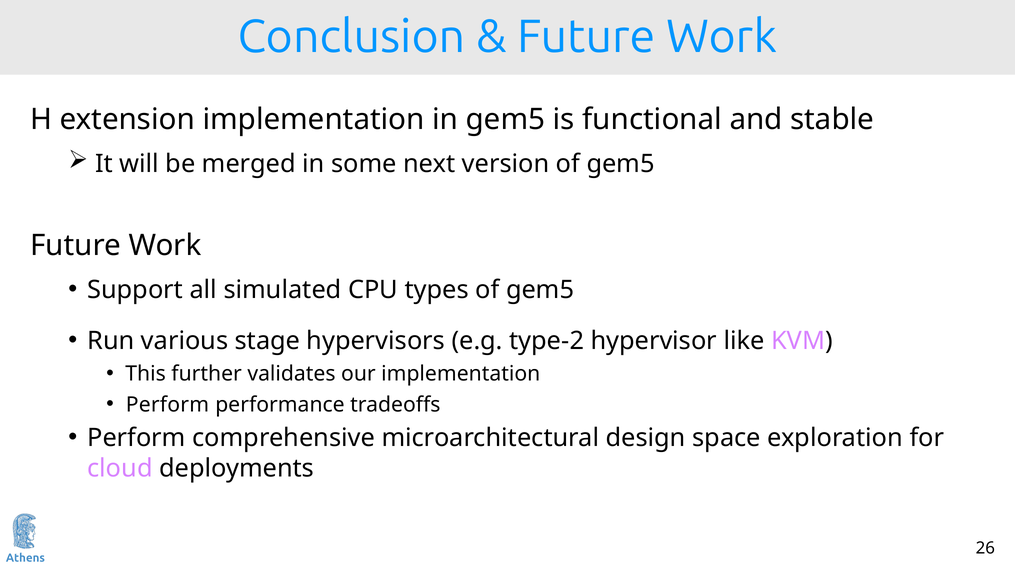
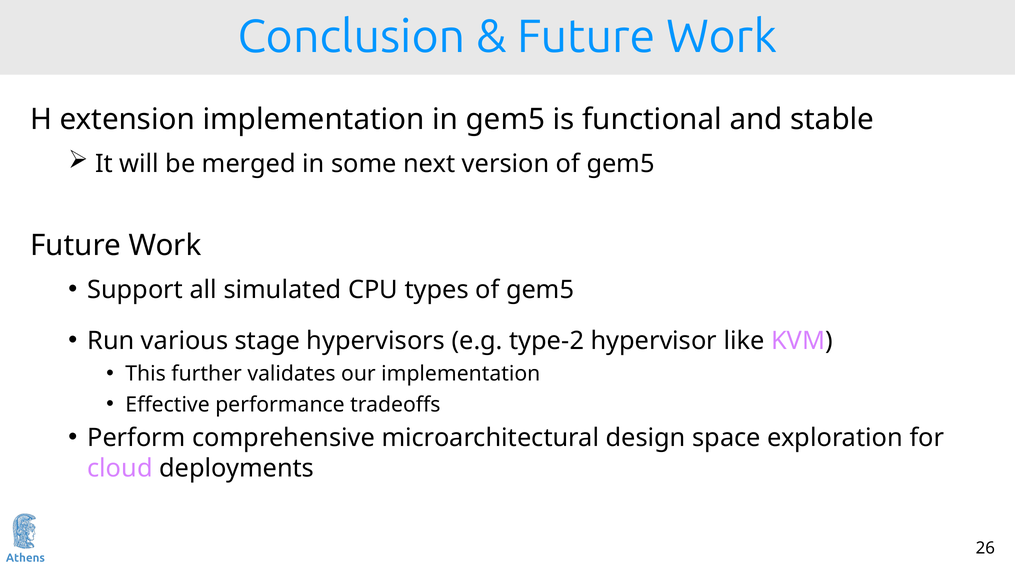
Perform: Perform -> Effective (168, 404)
